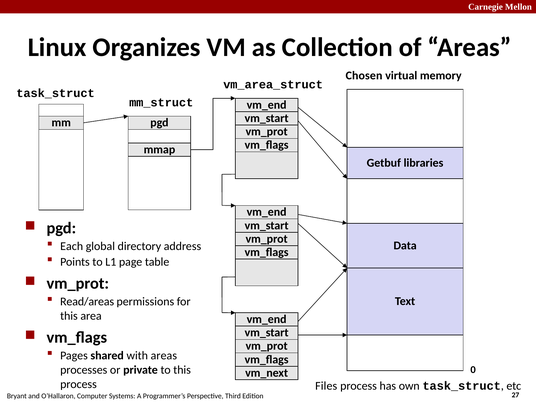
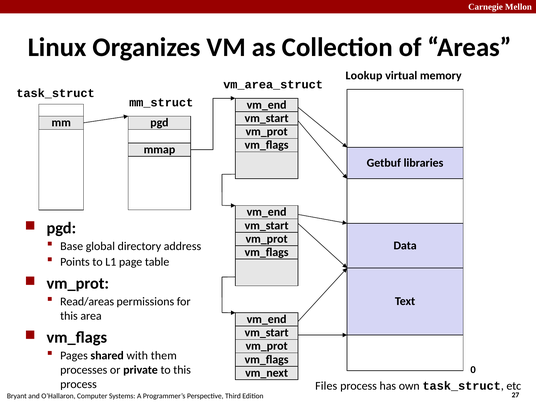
Chosen: Chosen -> Lookup (364, 76)
Each: Each -> Base (72, 246)
with areas: areas -> them (164, 356)
